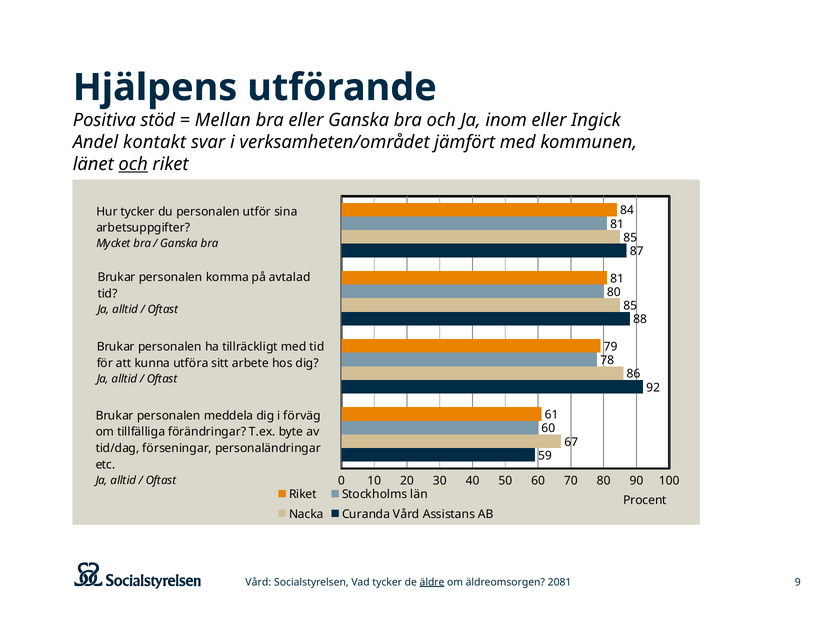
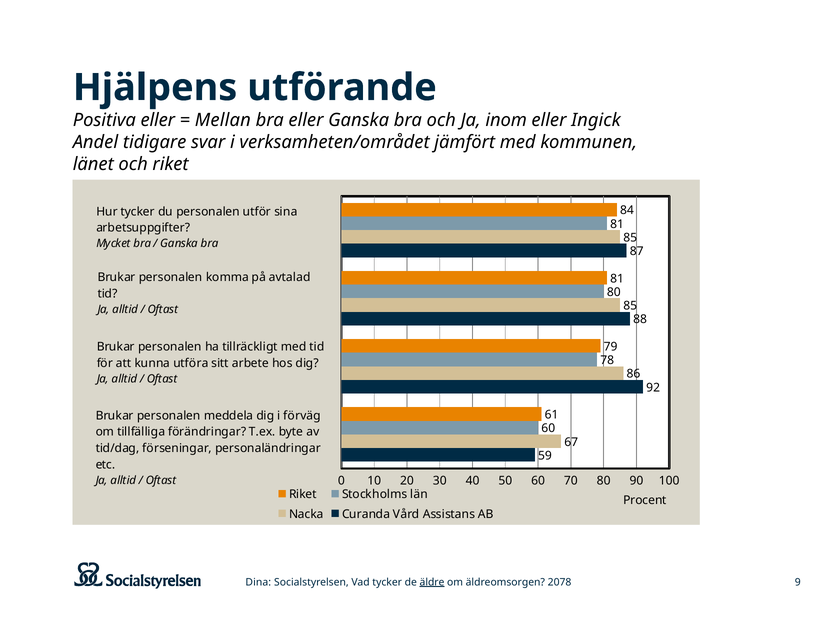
Positiva stöd: stöd -> eller (158, 120)
kontakt: kontakt -> tidigare (155, 142)
och underline: present -> none (133, 164)
Vård: Vård -> Dina (258, 582)
2081: 2081 -> 2078 (560, 582)
